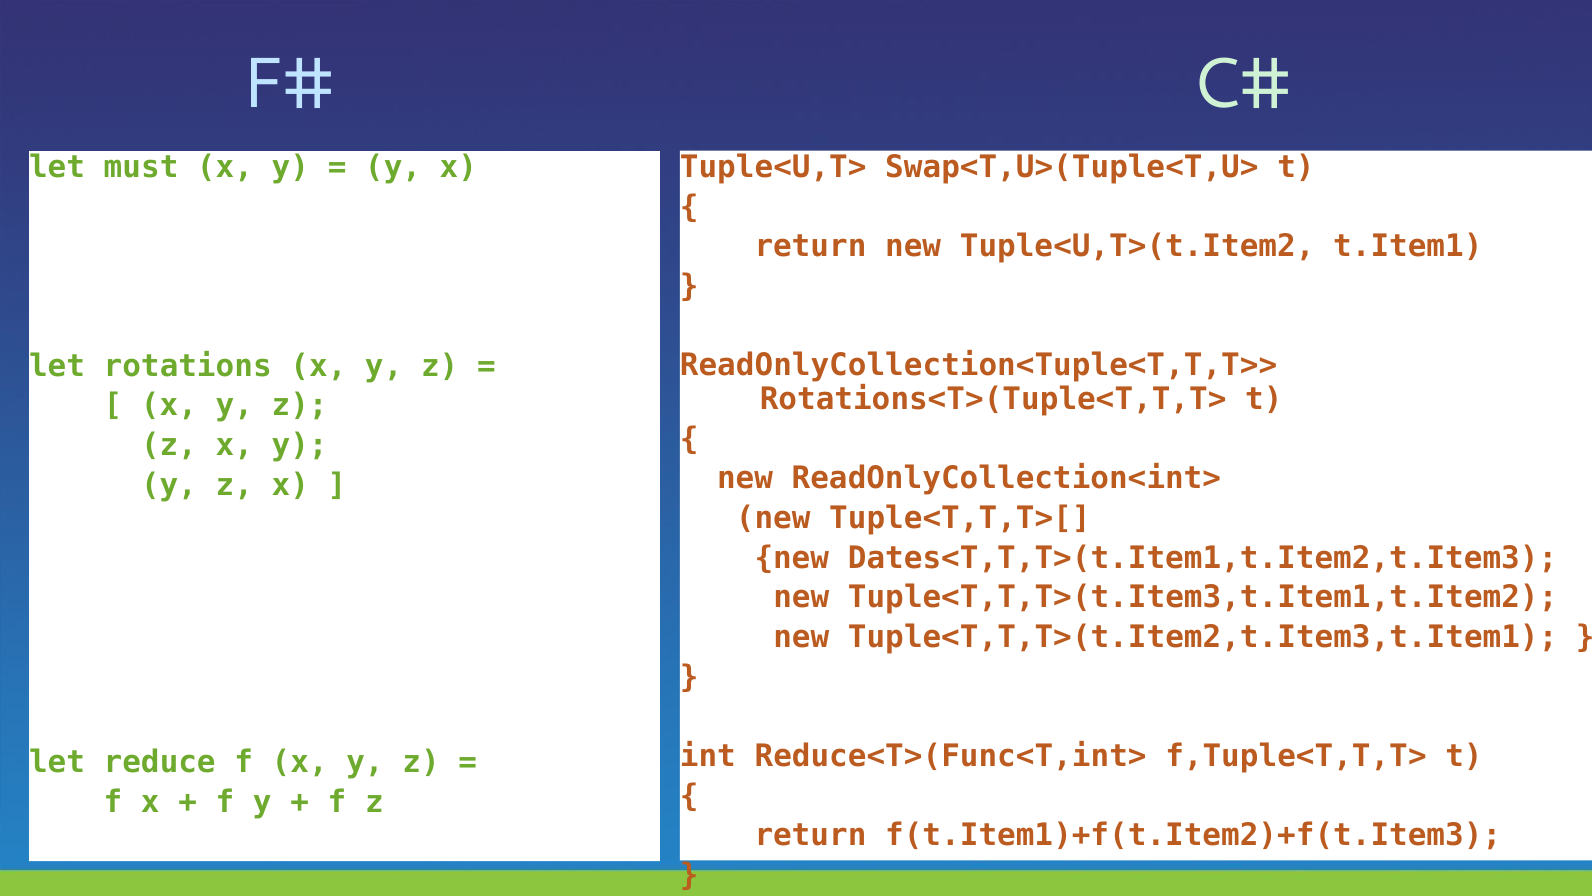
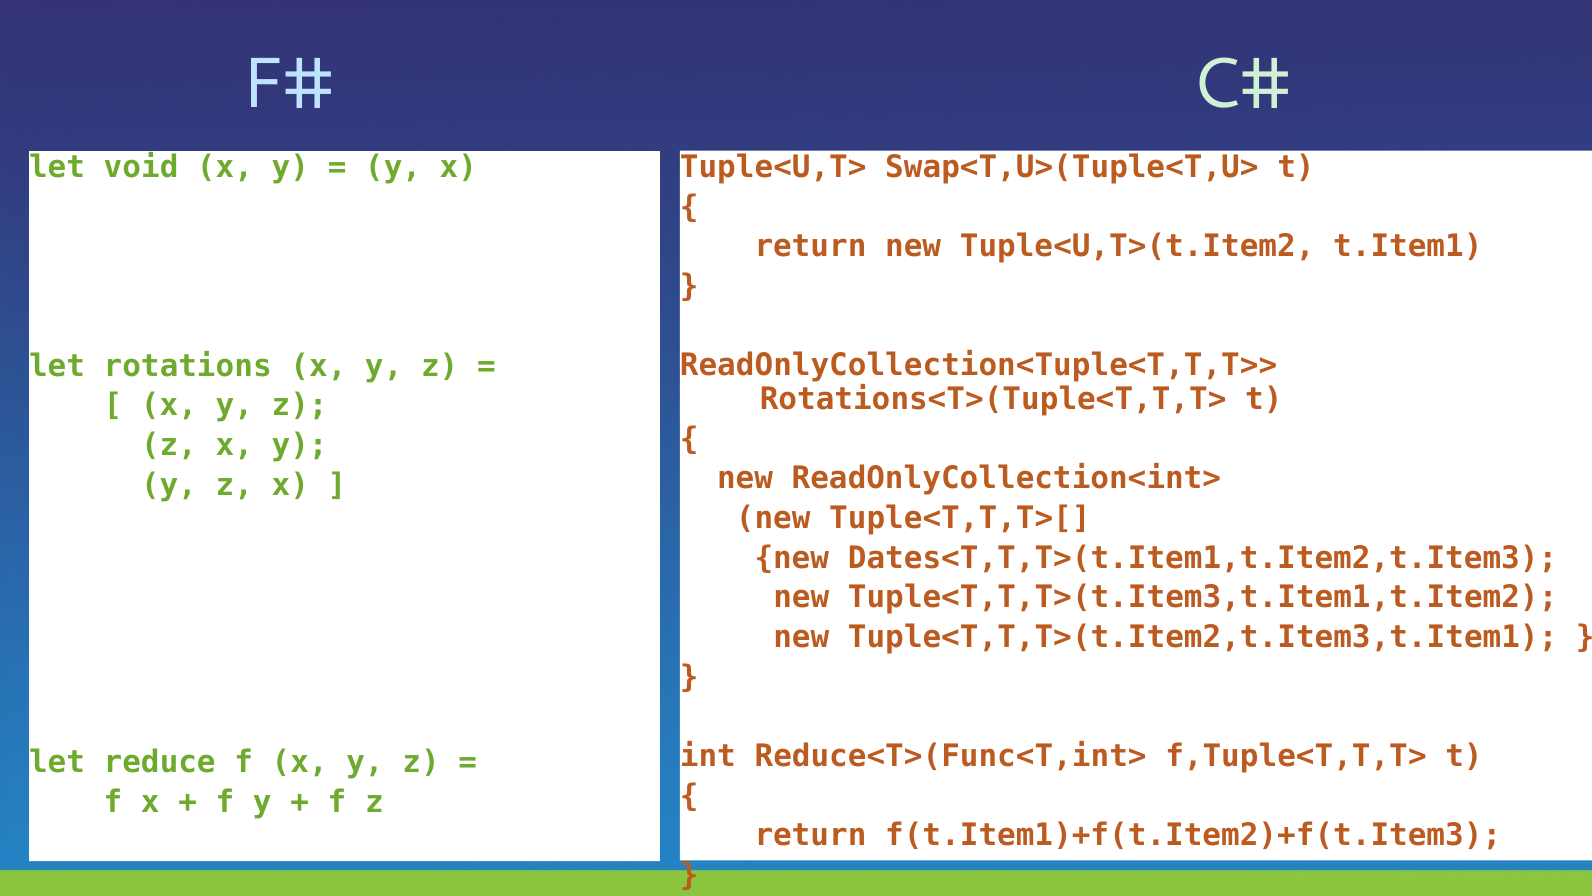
must: must -> void (141, 167)
